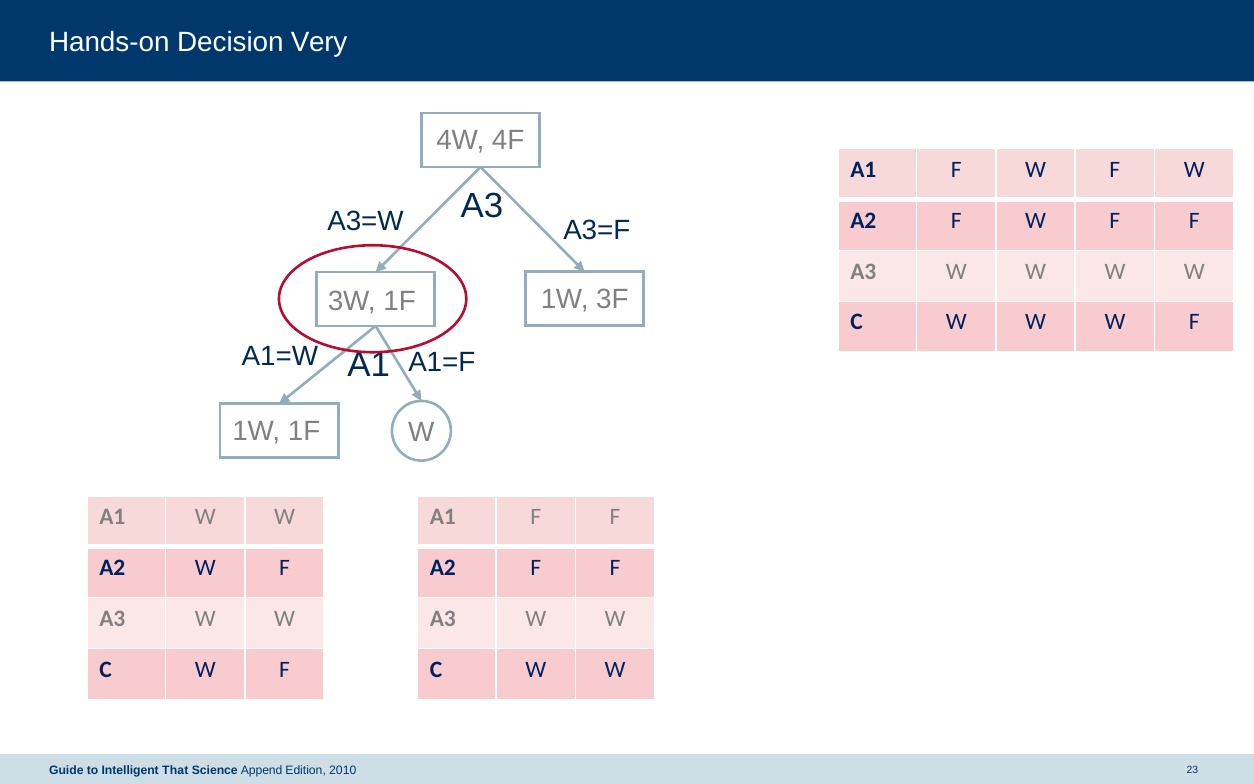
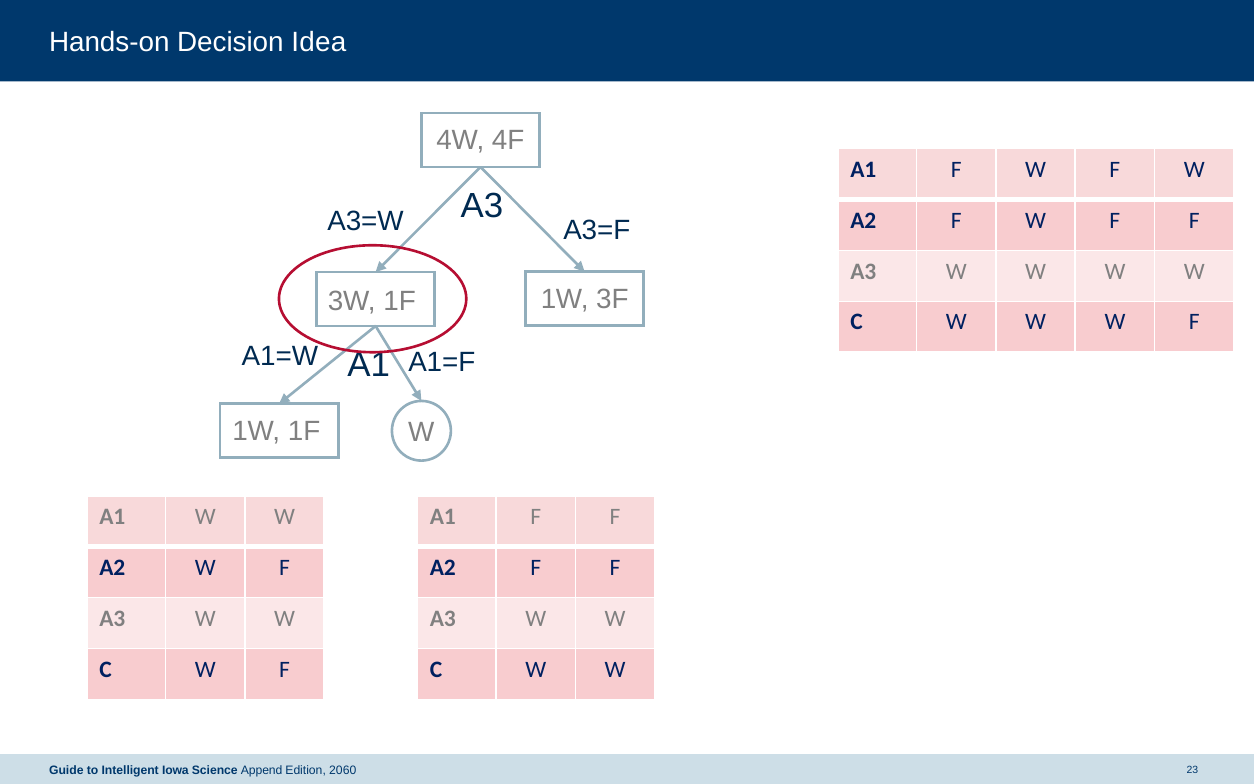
Very: Very -> Idea (319, 43)
That: That -> Iowa (175, 770)
2010: 2010 -> 2060 (343, 770)
